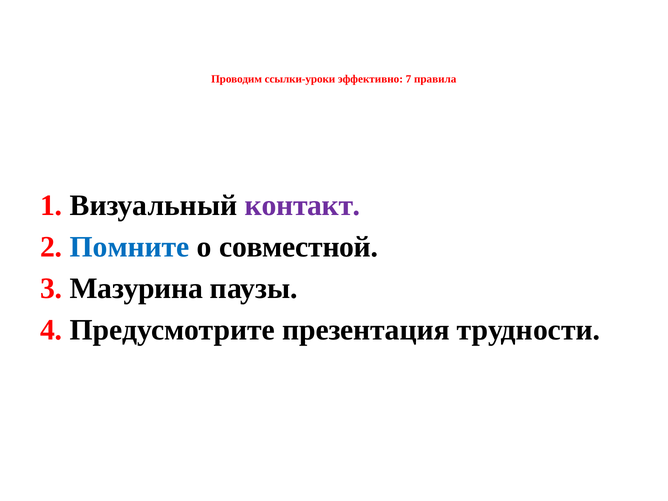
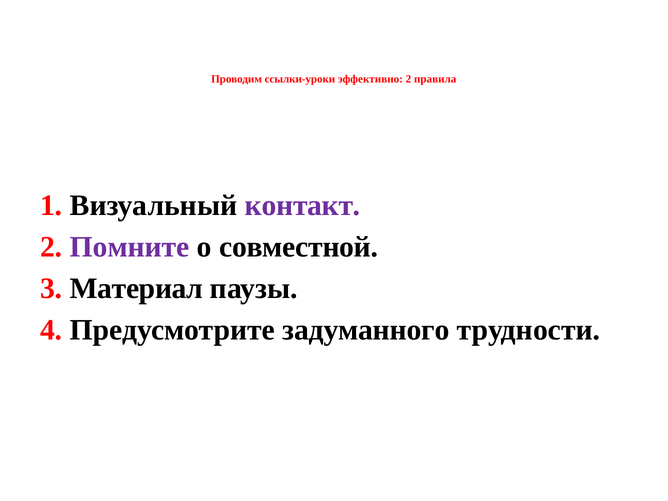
эффективно 7: 7 -> 2 (408, 79)
Помните colour: blue -> purple (130, 247)
Мазурина: Мазурина -> Материал (136, 289)
презентация: презентация -> задуманного (366, 330)
